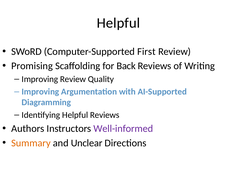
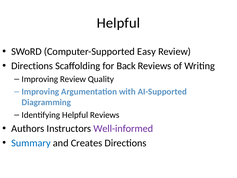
First: First -> Easy (146, 51)
Promising: Promising -> Directions (32, 66)
Summary colour: orange -> blue (31, 143)
Unclear: Unclear -> Creates (87, 143)
